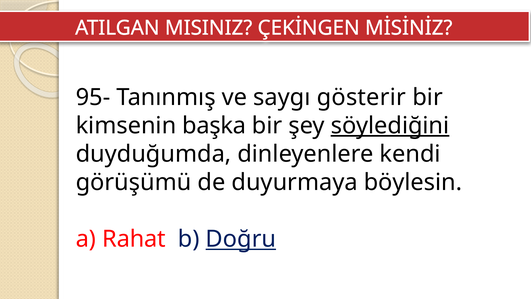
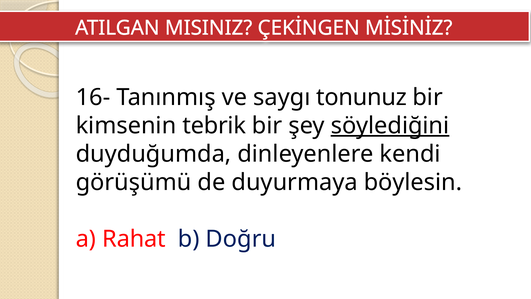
95-: 95- -> 16- (93, 97)
gösterir: gösterir -> tonunuz (362, 97)
başka: başka -> tebrik (214, 126)
Doğru underline: present -> none (241, 239)
